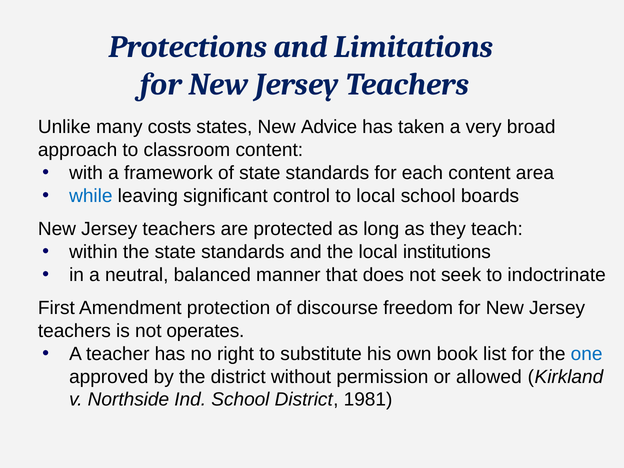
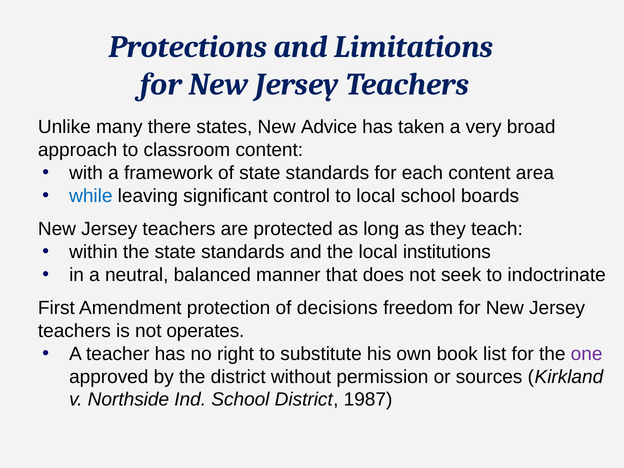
costs: costs -> there (169, 127)
discourse: discourse -> decisions (337, 308)
one colour: blue -> purple (587, 354)
allowed: allowed -> sources (489, 377)
1981: 1981 -> 1987 (368, 400)
